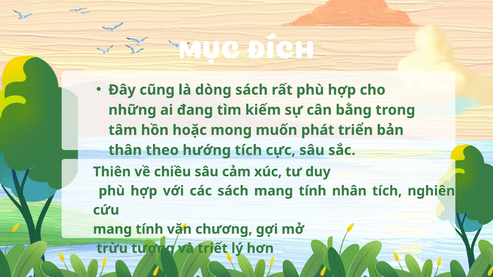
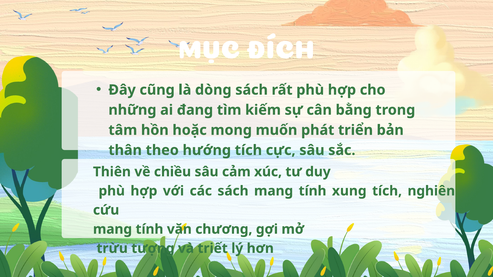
nhân: nhân -> xung (349, 191)
